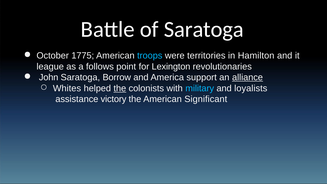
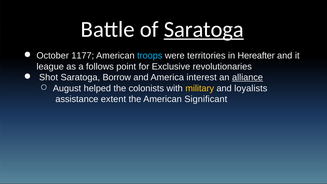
Saratoga underline: none -> present (204, 29)
1775: 1775 -> 1177 (83, 56)
Hamilton: Hamilton -> Hereafter (256, 56)
Lexington: Lexington -> Exclusive (171, 66)
John: John -> Shot (49, 77)
support: support -> interest (202, 77)
Whites: Whites -> August (67, 88)
the underline: present -> none (120, 88)
military colour: light blue -> yellow (200, 88)
victory: victory -> extent (113, 99)
